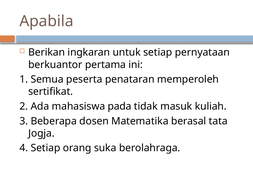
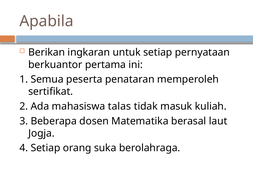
pada: pada -> talas (119, 106)
tata: tata -> laut (218, 121)
